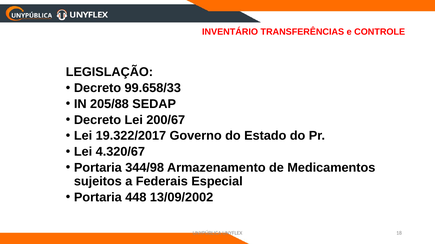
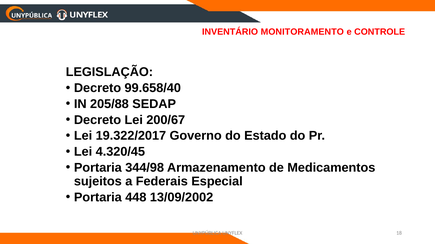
TRANSFERÊNCIAS: TRANSFERÊNCIAS -> MONITORAMENTO (302, 32)
99.658/33: 99.658/33 -> 99.658/40 (153, 88)
4.320/67: 4.320/67 -> 4.320/45 (120, 152)
